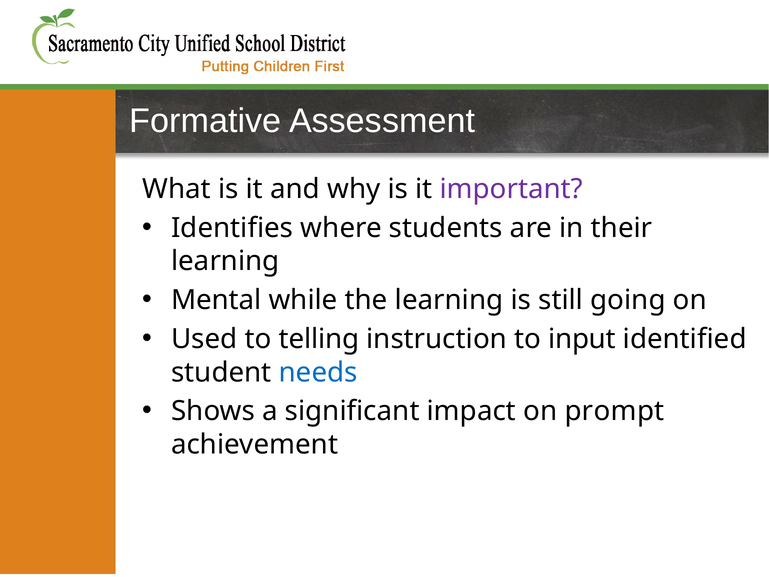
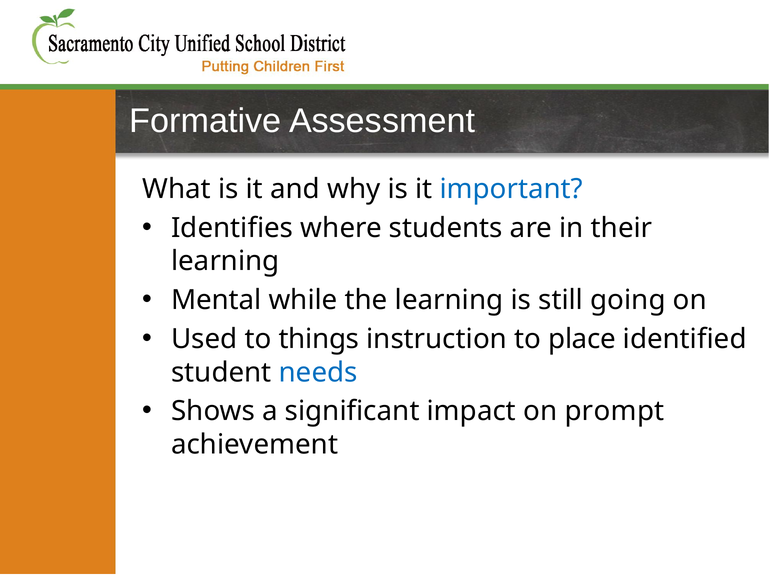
important colour: purple -> blue (511, 189)
telling: telling -> things (319, 339)
input: input -> place (582, 339)
